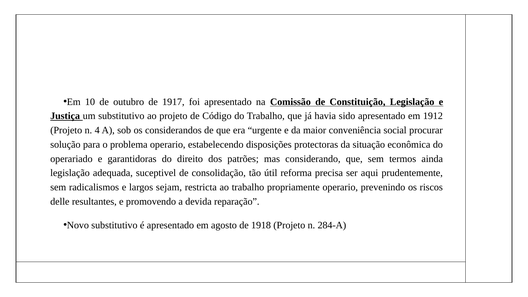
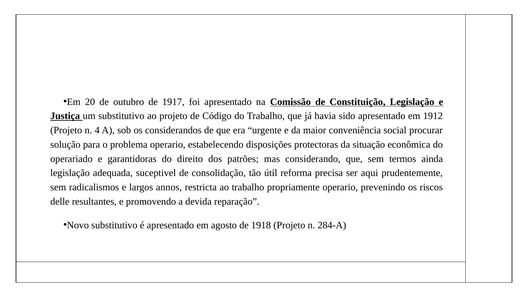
10: 10 -> 20 (90, 102)
sejam: sejam -> annos (169, 187)
